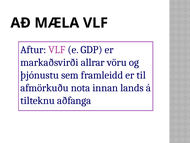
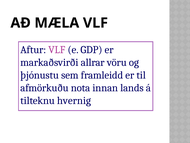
aðfanga: aðfanga -> hvernig (74, 100)
